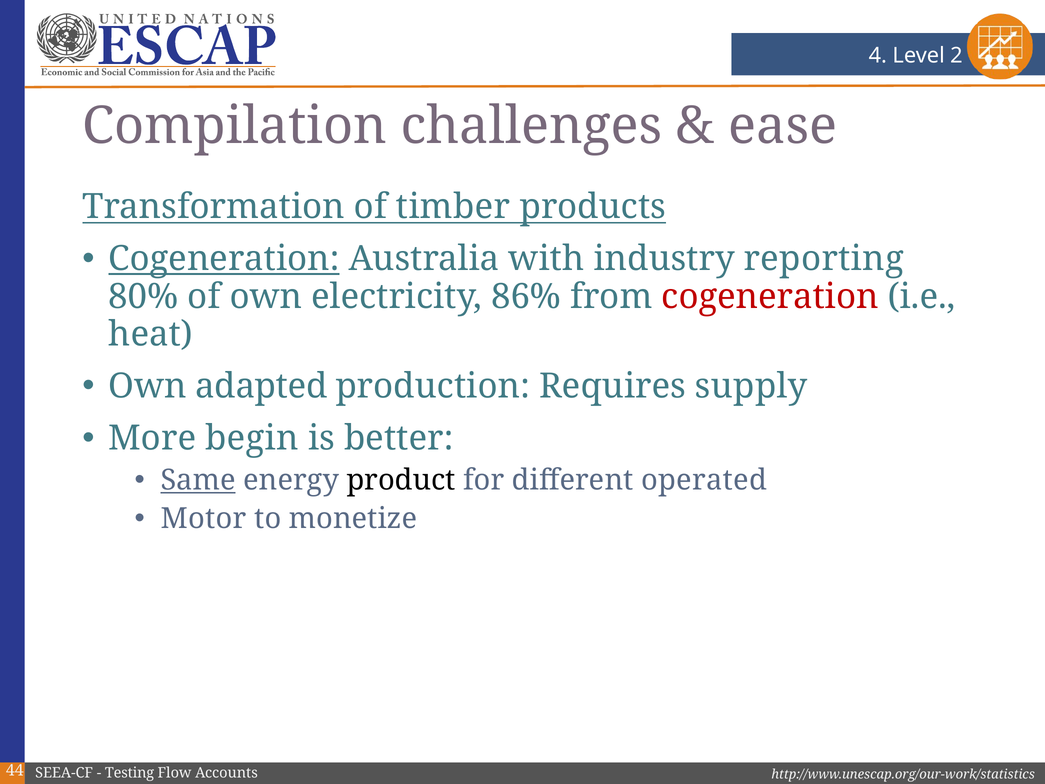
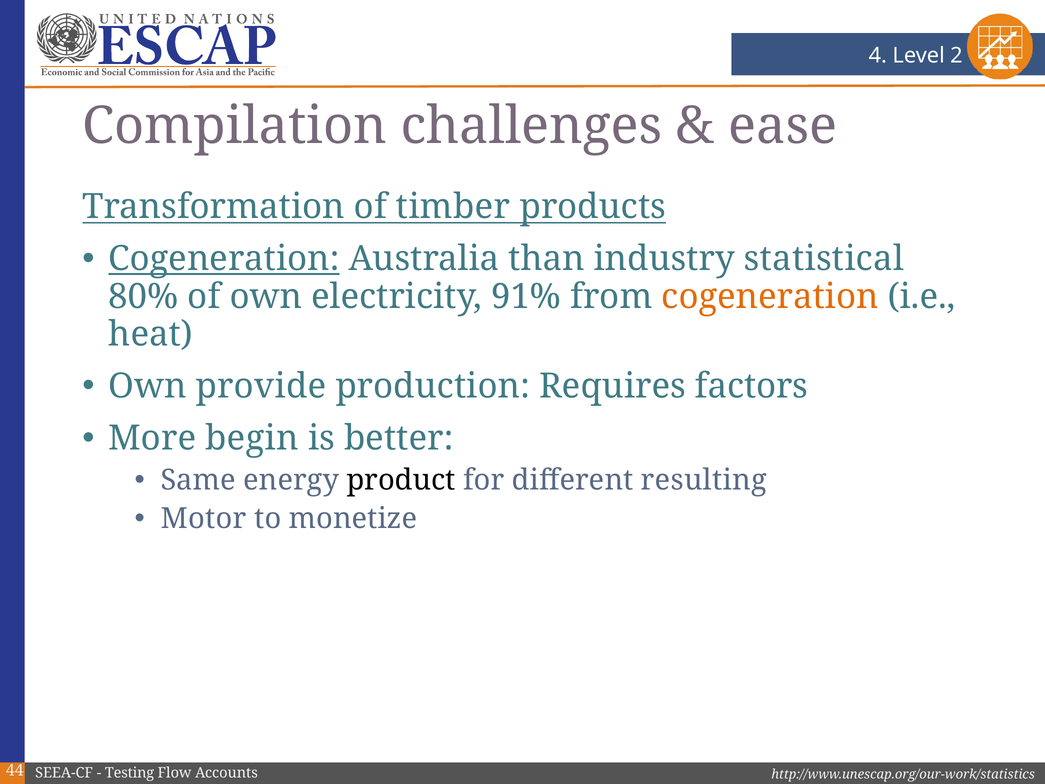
with: with -> than (547, 259)
reporting: reporting -> statistical (824, 259)
86%: 86% -> 91% (526, 296)
cogeneration colour: red -> orange (770, 296)
adapted: adapted -> provide (261, 386)
supply: supply -> factors (751, 386)
Same underline: present -> none (198, 480)
operated: operated -> resulting (704, 480)
